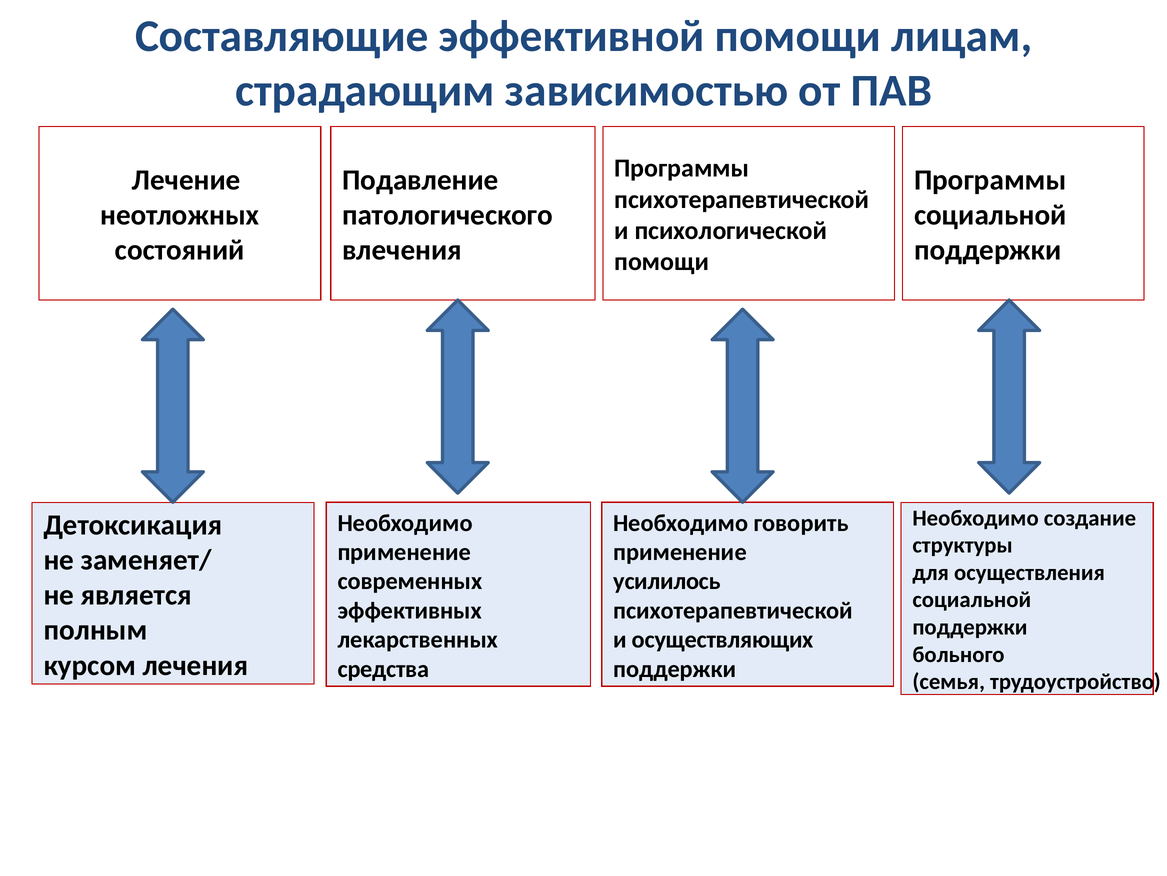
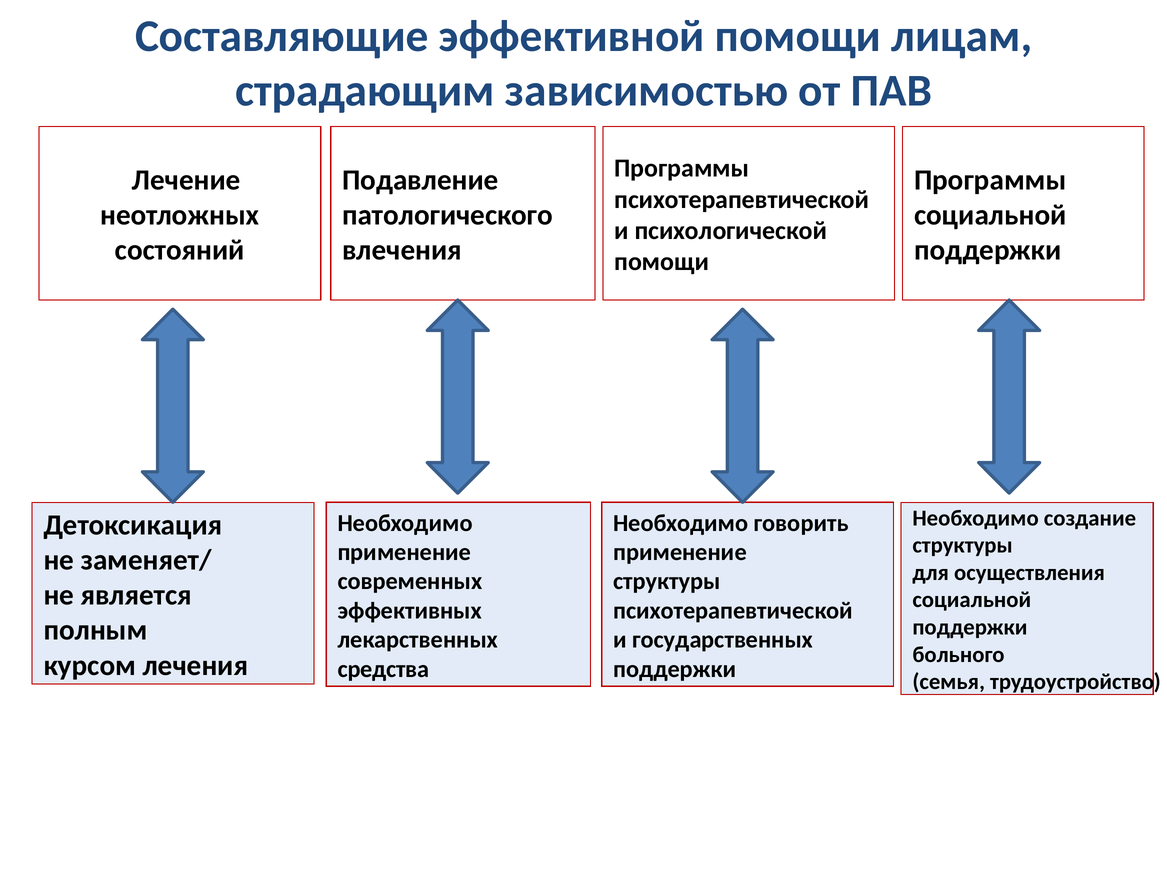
усилилось: усилилось -> структуры (667, 581)
осуществляющих: осуществляющих -> государственных (723, 639)
